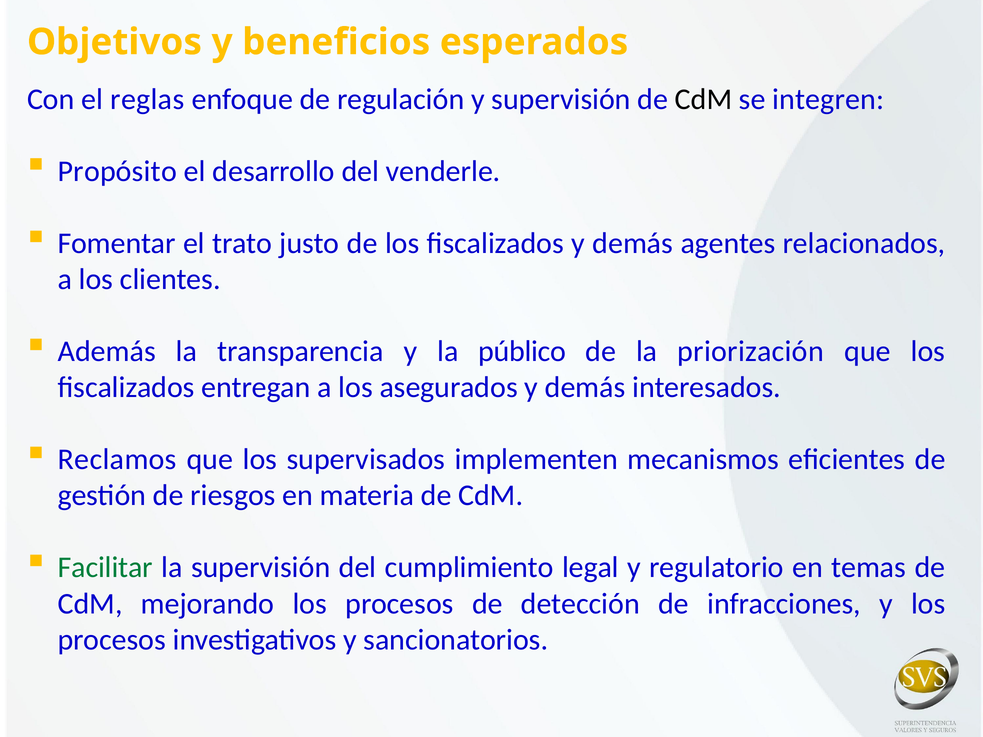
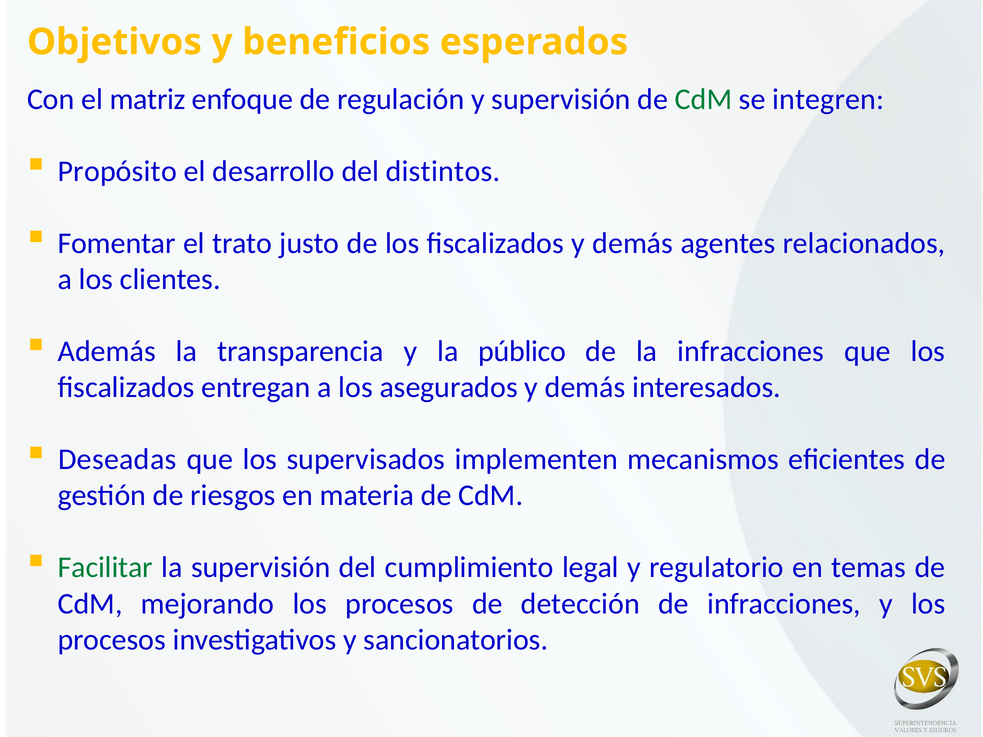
reglas: reglas -> matriz (148, 99)
CdM colour: black -> green (704, 99)
venderle: venderle -> distintos (443, 171)
la priorización: priorización -> infracciones (751, 352)
Reclamos: Reclamos -> Deseadas (117, 460)
